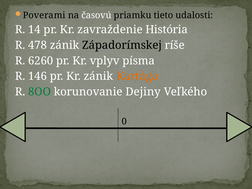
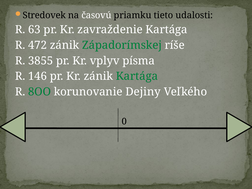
Poverami: Poverami -> Stredovek (44, 15)
14: 14 -> 63 (34, 30)
zavraždenie História: História -> Kartága (167, 30)
478: 478 -> 472 (38, 45)
Západorímskej colour: black -> green (122, 45)
6260: 6260 -> 3855 (41, 61)
Kartága colour: orange -> green (137, 76)
